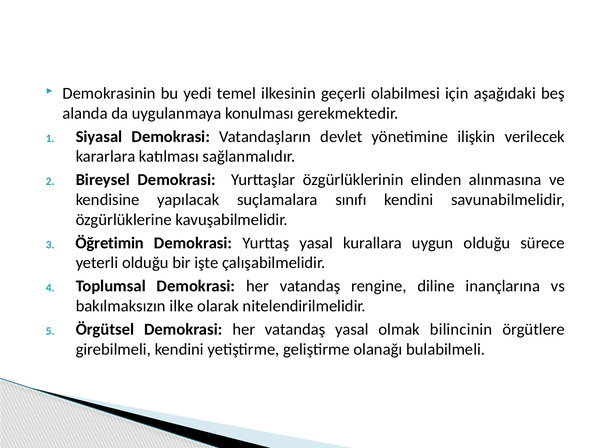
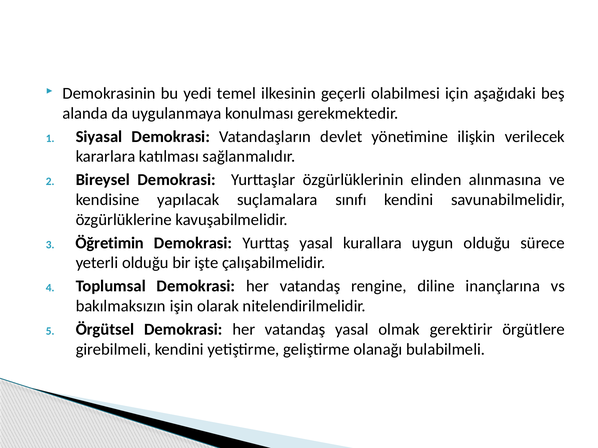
ilke: ilke -> işin (181, 306)
bilincinin: bilincinin -> gerektirir (461, 330)
